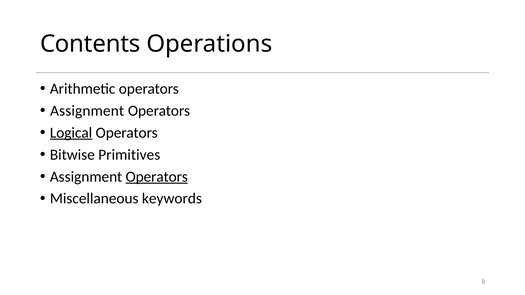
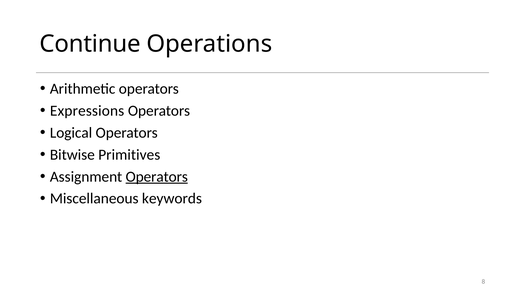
Contents: Contents -> Continue (90, 44)
Assignment: Assignment -> Expressions (87, 111)
Logical underline: present -> none (71, 133)
